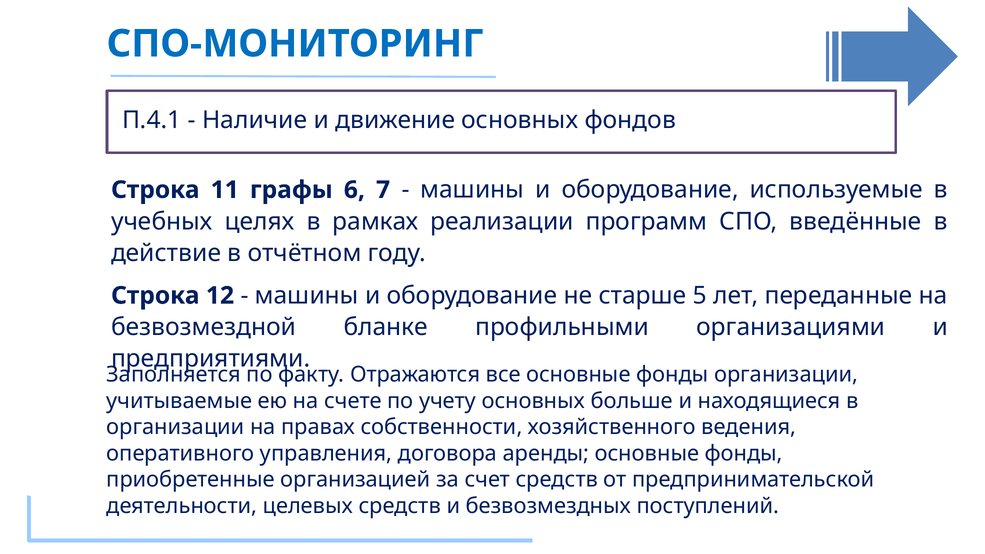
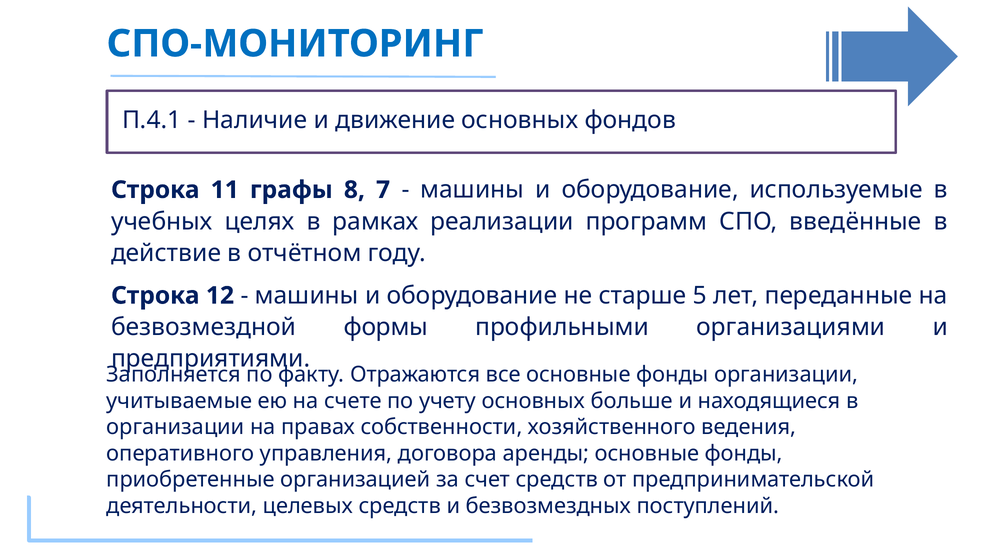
6: 6 -> 8 (354, 190)
бланке: бланке -> формы (386, 327)
